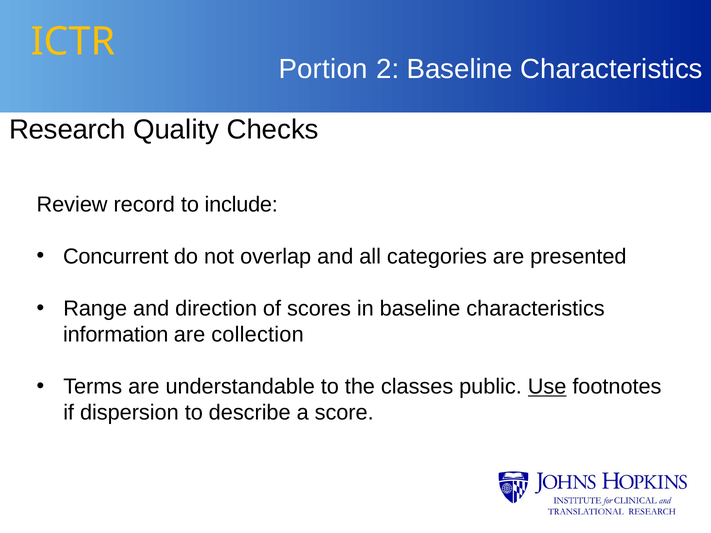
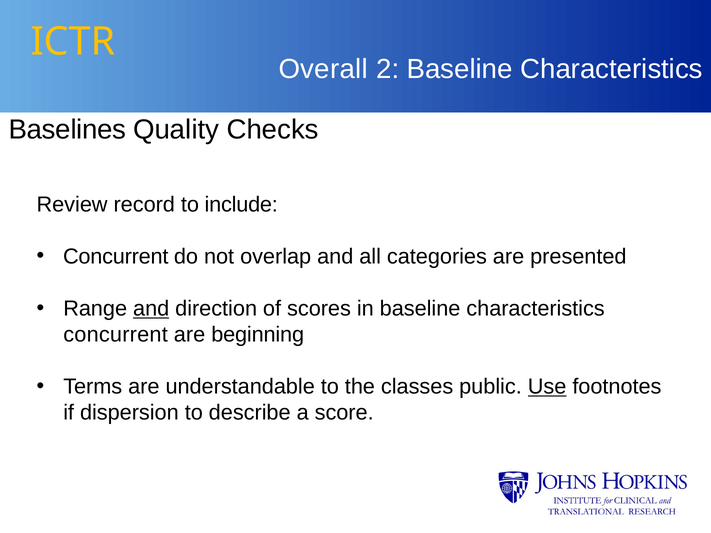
Portion: Portion -> Overall (323, 69)
Research: Research -> Baselines (67, 129)
and underline: none -> present (151, 309)
information: information -> concurrent (116, 335)
collection: collection -> beginning (258, 335)
